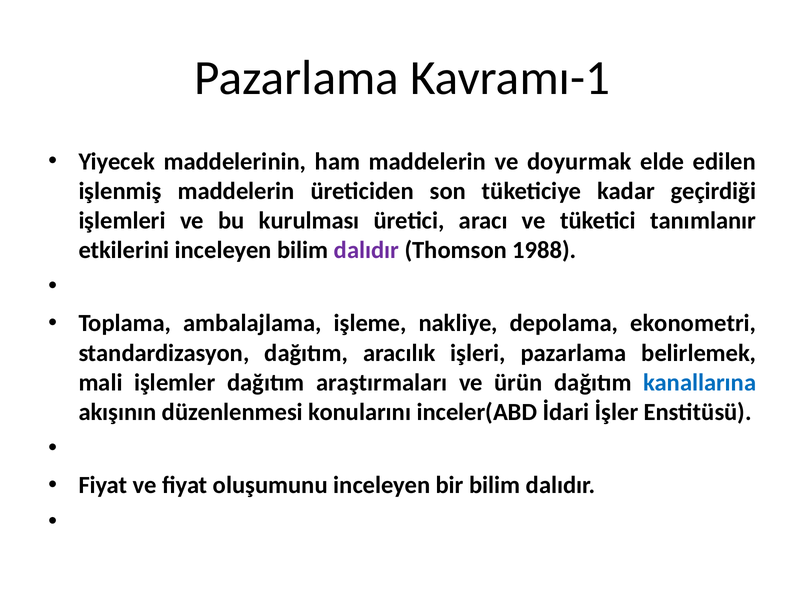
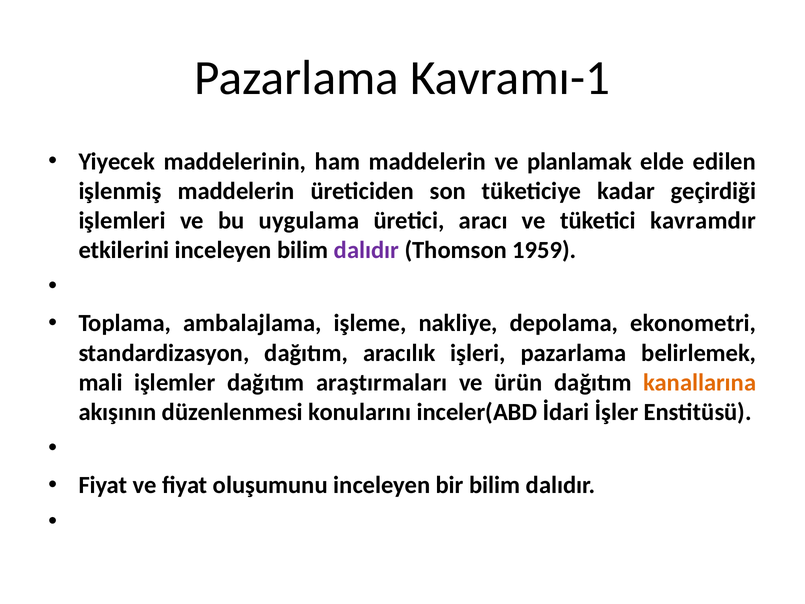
doyurmak: doyurmak -> planlamak (580, 161)
kurulması: kurulması -> uygulama (309, 220)
tanımlanır: tanımlanır -> kavramdır (703, 220)
1988: 1988 -> 1959 (544, 250)
kanallarına colour: blue -> orange (700, 382)
